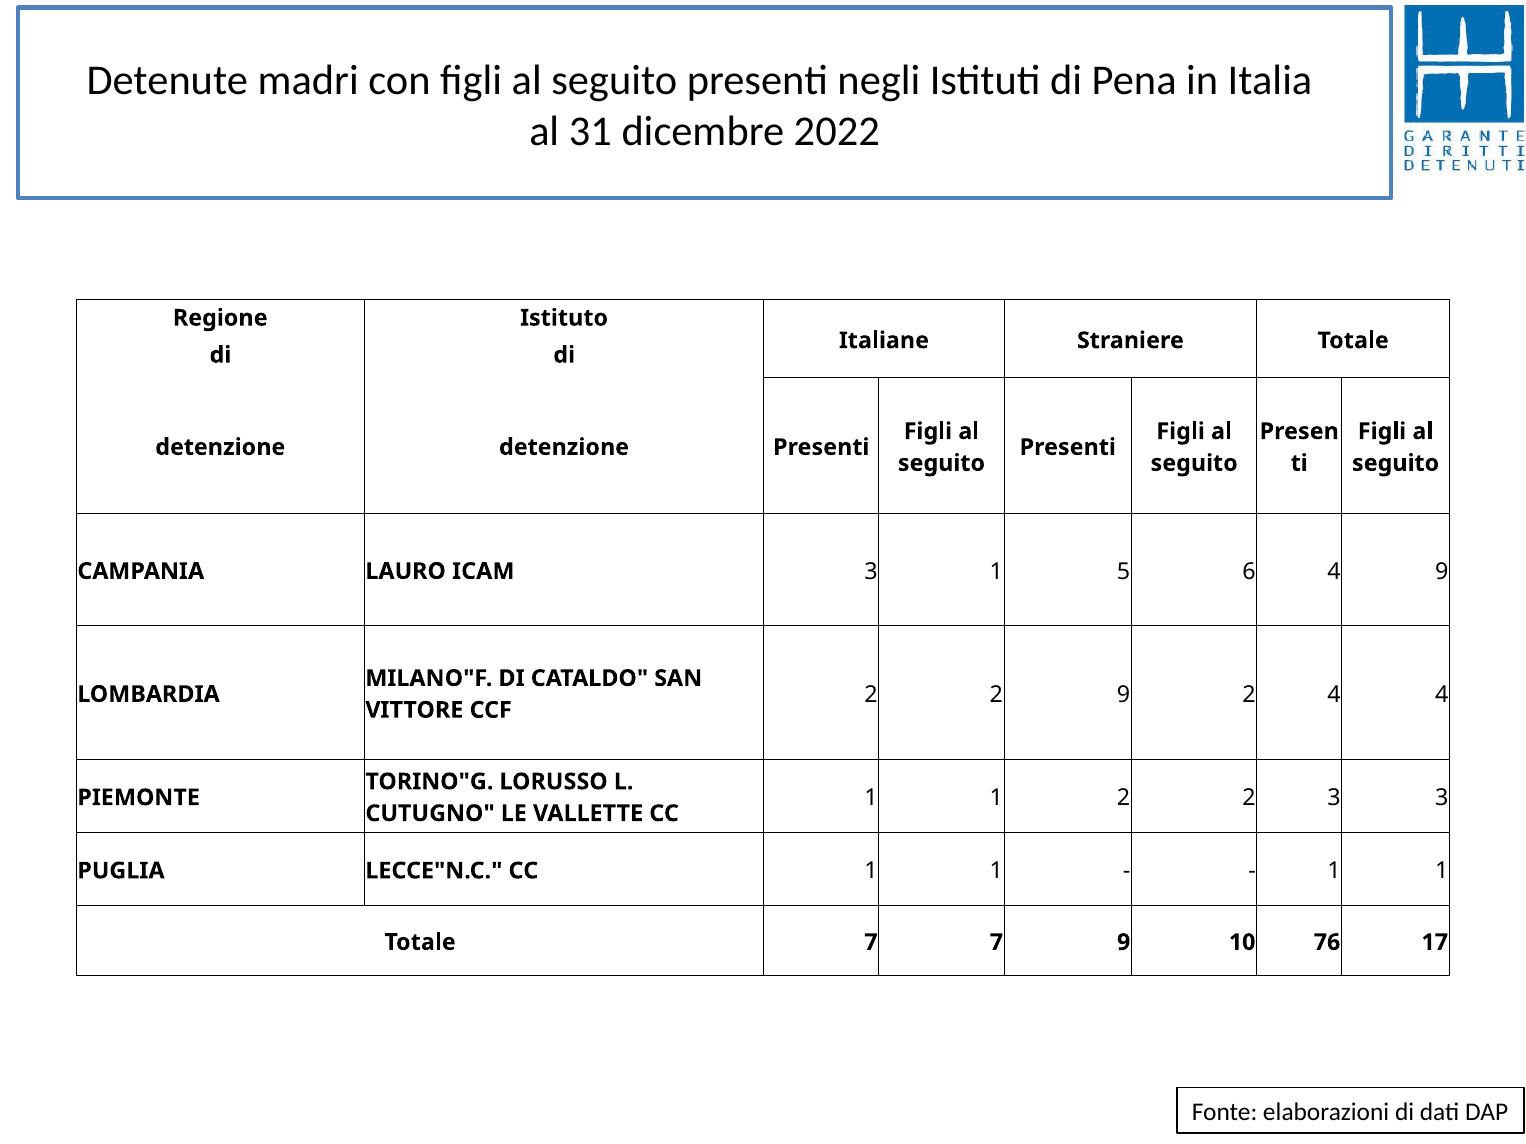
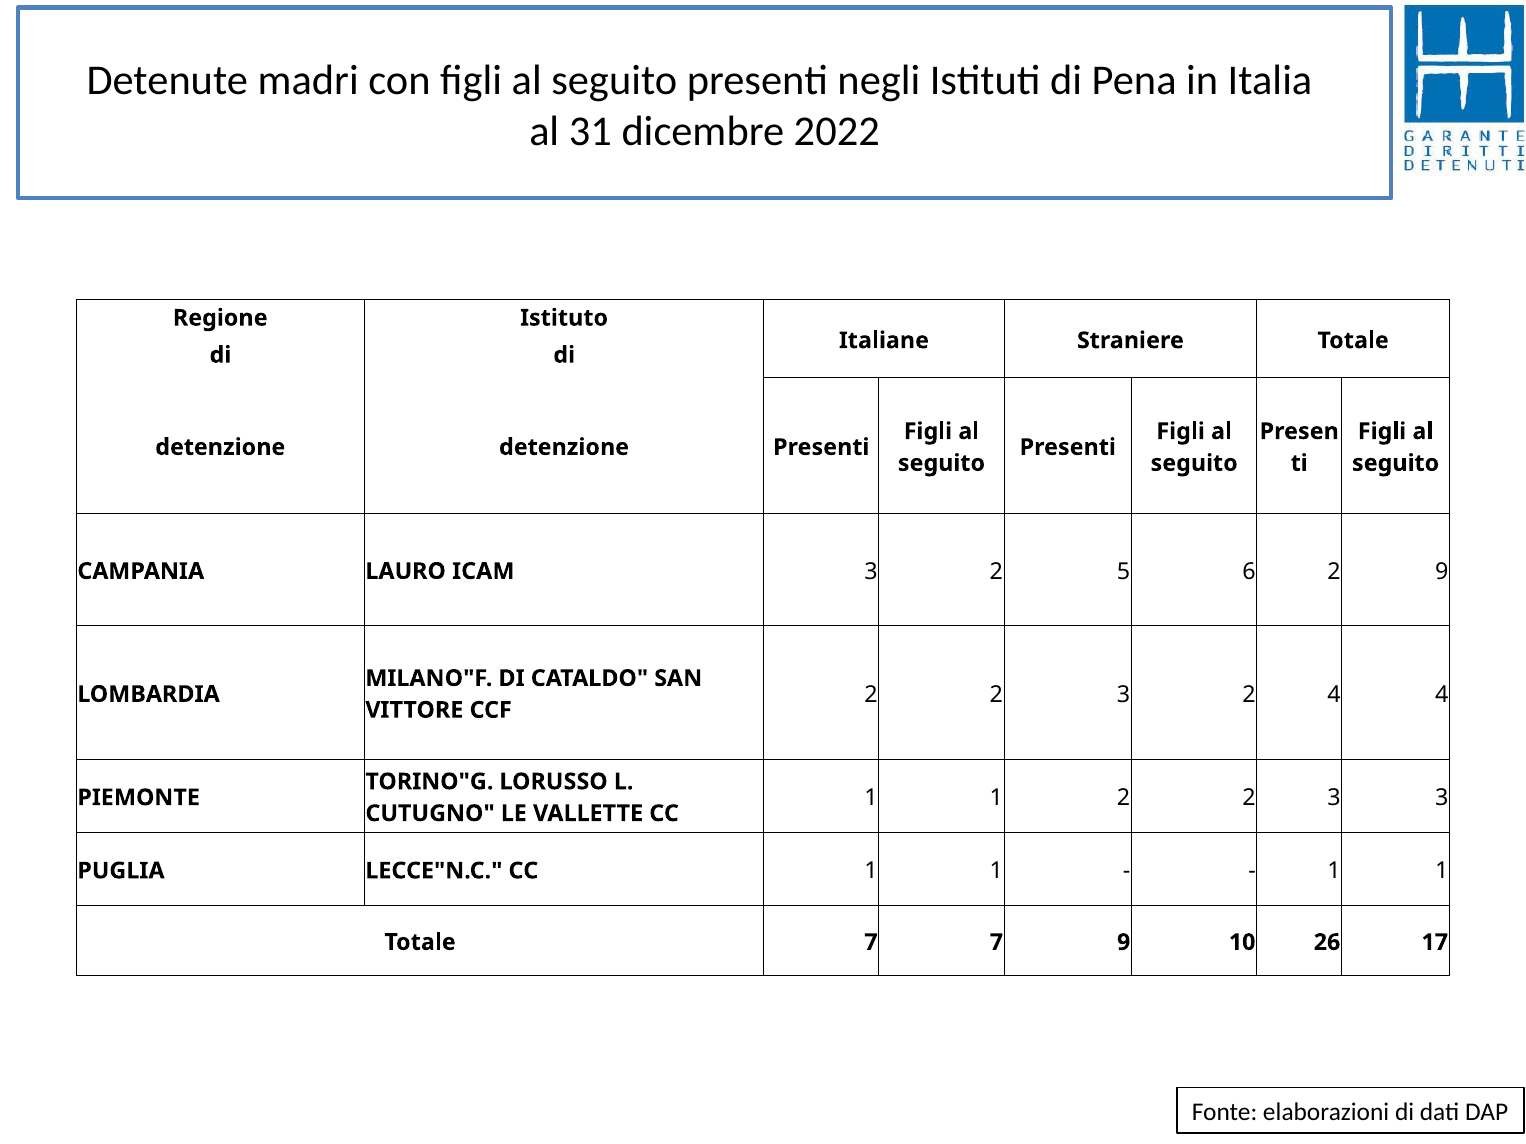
ICAM 3 1: 1 -> 2 (996, 572)
6 4: 4 -> 2 (1334, 572)
9: 9 -> 3 (1124, 695)
76: 76 -> 26 (1327, 943)
